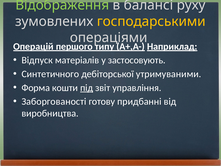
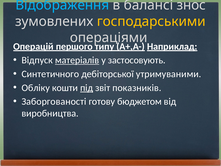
Відображення colour: light green -> light blue (62, 5)
руху: руху -> знос (191, 5)
матеріалів underline: none -> present (77, 60)
Форма: Форма -> Обліку (36, 88)
управління: управління -> показників (137, 88)
придбанні: придбанні -> бюджетом (140, 101)
